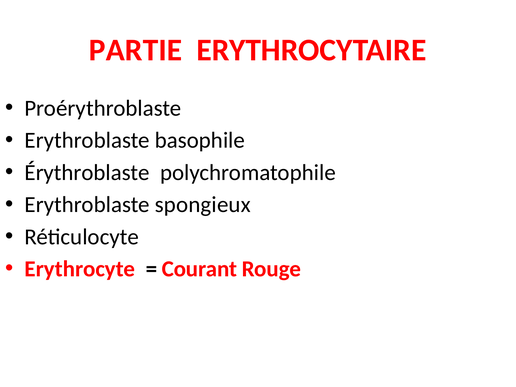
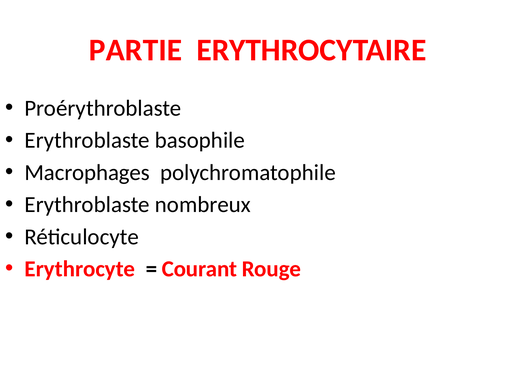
Érythroblaste: Érythroblaste -> Macrophages (87, 173)
spongieux: spongieux -> nombreux (203, 205)
